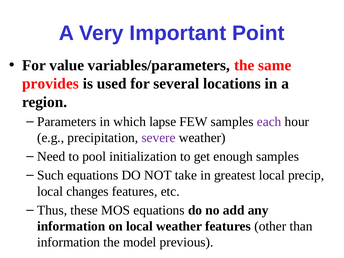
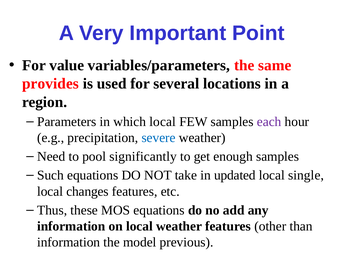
which lapse: lapse -> local (163, 122)
severe colour: purple -> blue (159, 138)
initialization: initialization -> significantly (143, 157)
greatest: greatest -> updated (235, 175)
precip: precip -> single (306, 175)
